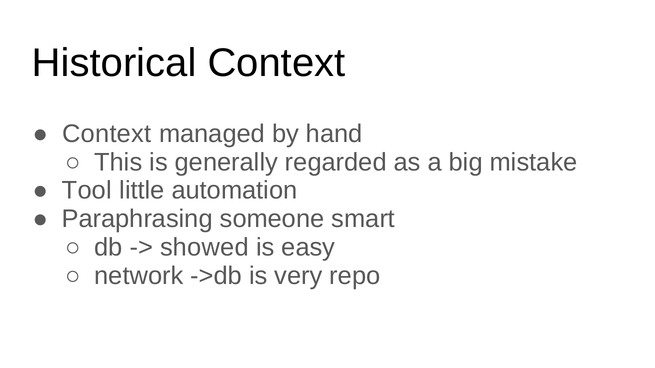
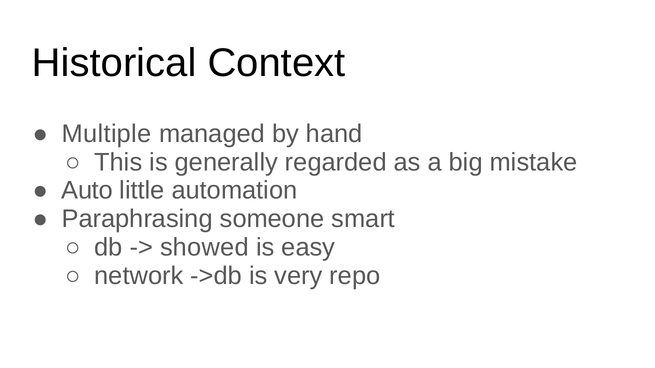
Context: Context -> Multiple (107, 134)
Tool: Tool -> Auto (87, 191)
